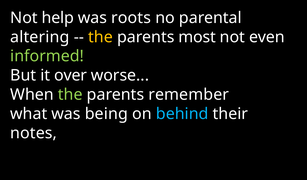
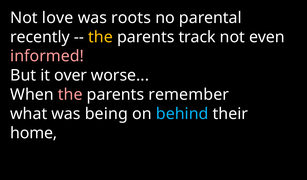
help: help -> love (58, 18)
altering: altering -> recently (40, 37)
most: most -> track (197, 37)
informed colour: light green -> pink (47, 56)
the colour: light green -> pink (70, 95)
notes: notes -> home (34, 133)
